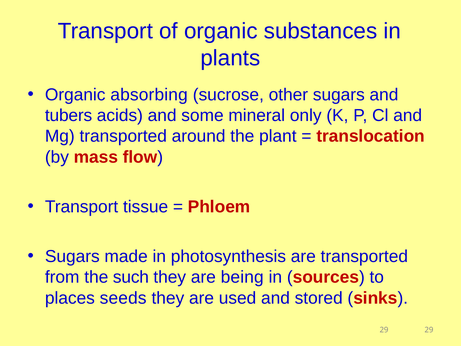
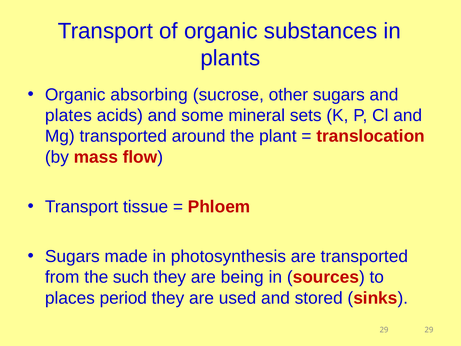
tubers: tubers -> plates (68, 115)
only: only -> sets (306, 115)
seeds: seeds -> period (123, 298)
